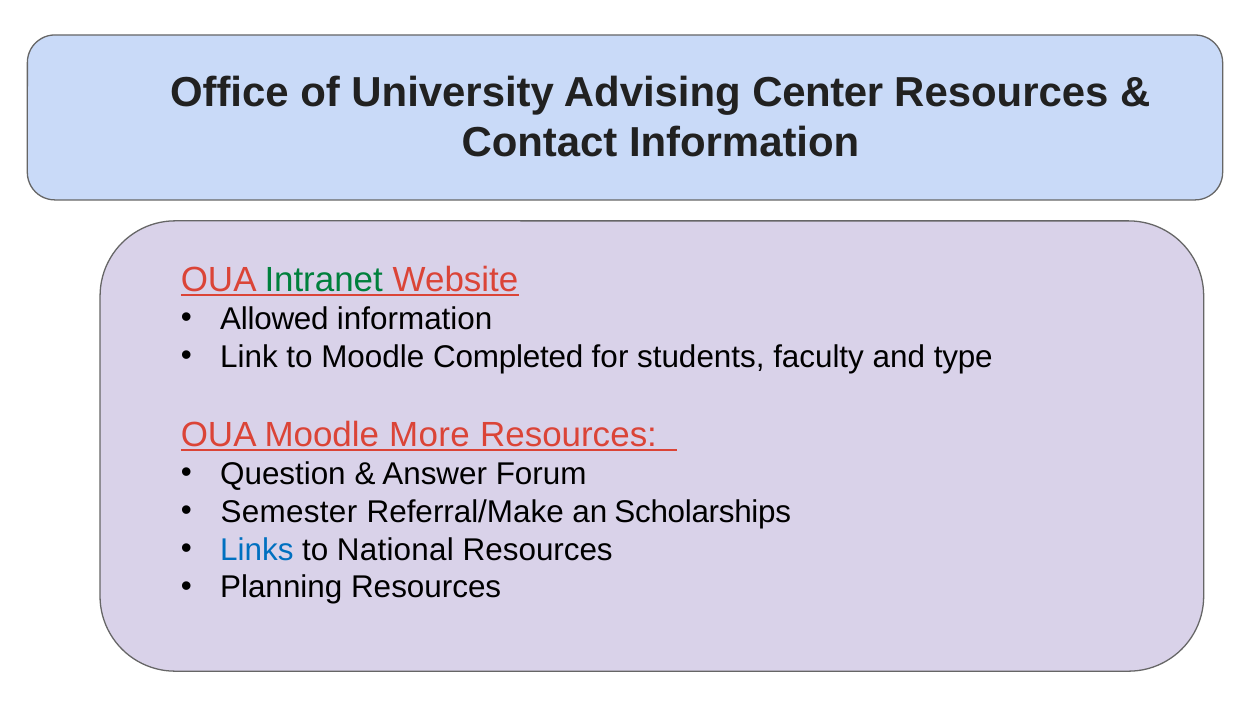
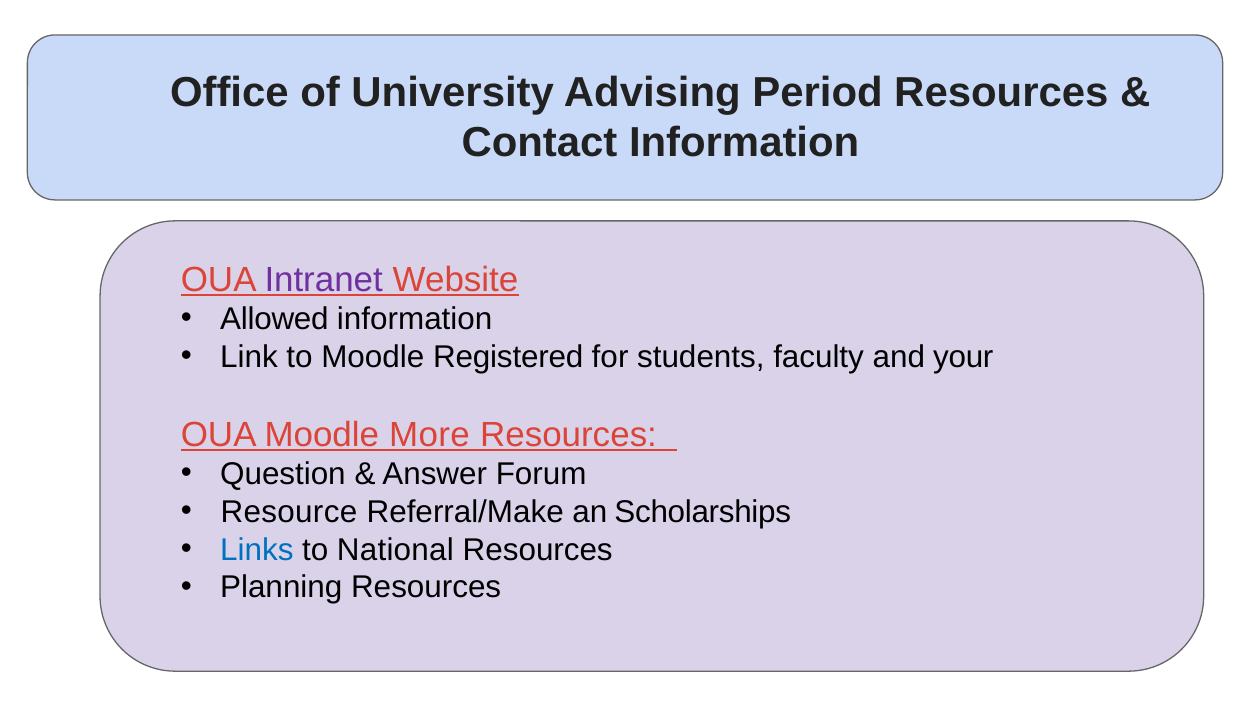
Center: Center -> Period (818, 93)
Intranet colour: green -> purple (324, 280)
Completed: Completed -> Registered (508, 357)
type: type -> your (963, 357)
Semester: Semester -> Resource (289, 512)
